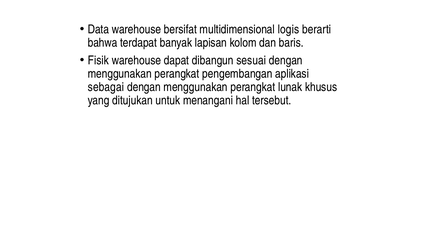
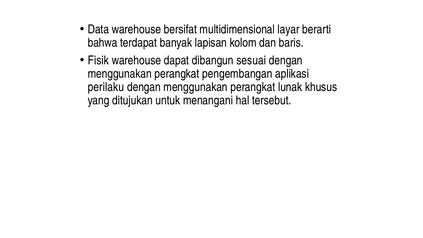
logis: logis -> layar (289, 29)
sebagai: sebagai -> perilaku (106, 87)
